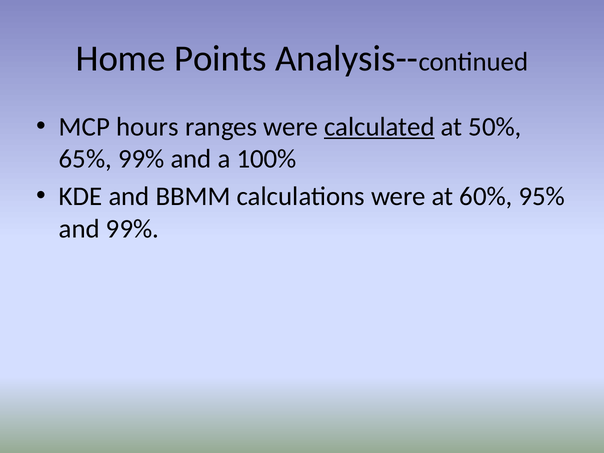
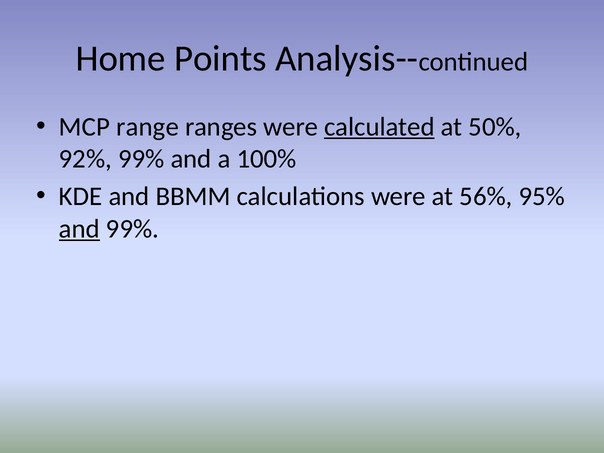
hours: hours -> range (147, 127)
65%: 65% -> 92% (85, 159)
60%: 60% -> 56% (486, 197)
and underline: none -> present (79, 229)
